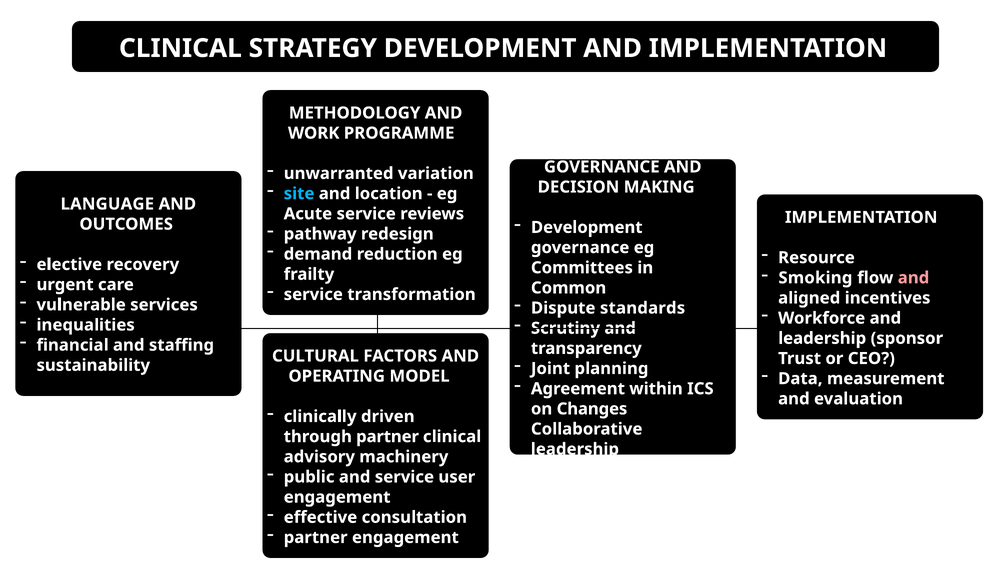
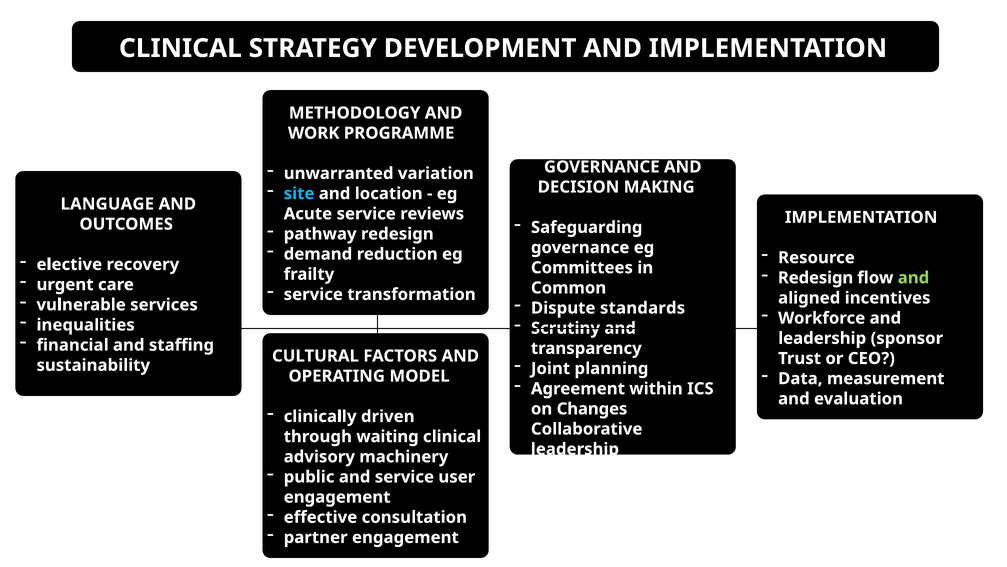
Development: Development -> Safeguarding (587, 227)
Smoking: Smoking -> Redesign (816, 278)
and colour: pink -> light green (914, 278)
through partner: partner -> waiting (388, 436)
